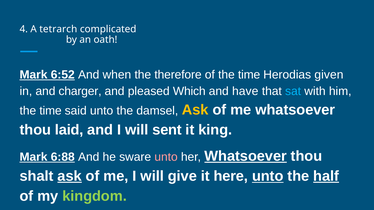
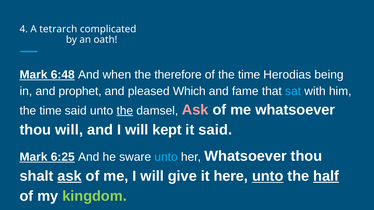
6:52: 6:52 -> 6:48 (63, 75)
given: given -> being (329, 75)
charger: charger -> prophet (80, 91)
have: have -> fame (245, 91)
the underline: none -> present (125, 111)
Ask colour: yellow -> pink (195, 110)
thou laid: laid -> will (69, 130)
sent: sent -> kept (167, 130)
it king: king -> said (215, 130)
6:88: 6:88 -> 6:25 (63, 157)
unto colour: pink -> light blue (166, 157)
Whatsoever underline: present -> none (246, 156)
